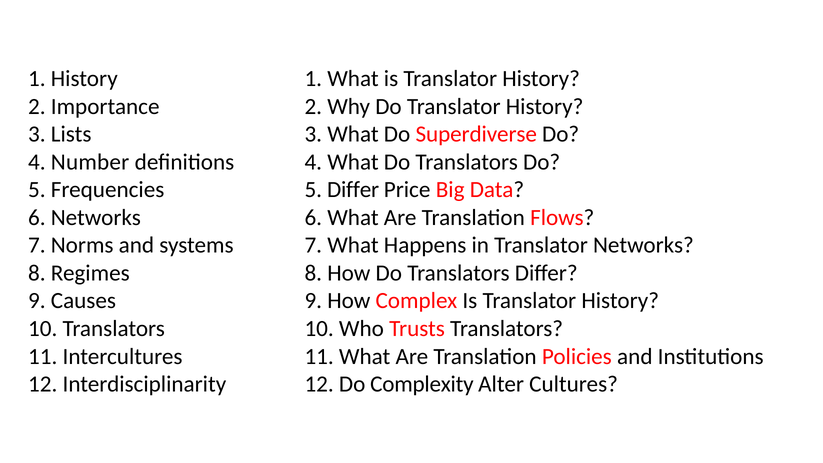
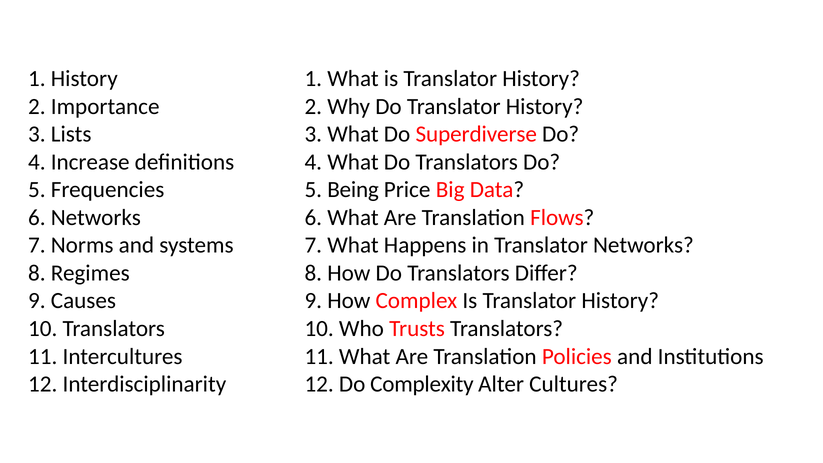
Number: Number -> Increase (90, 162)
5 Differ: Differ -> Being (353, 190)
